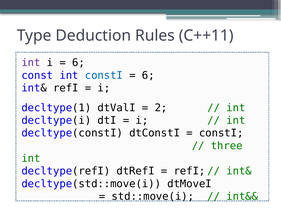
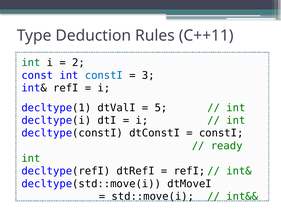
int colour: purple -> green (31, 63)
6: 6 -> 2 (78, 63)
6: 6 -> 3 (148, 75)
2: 2 -> 5 (161, 108)
three: three -> ready (227, 146)
